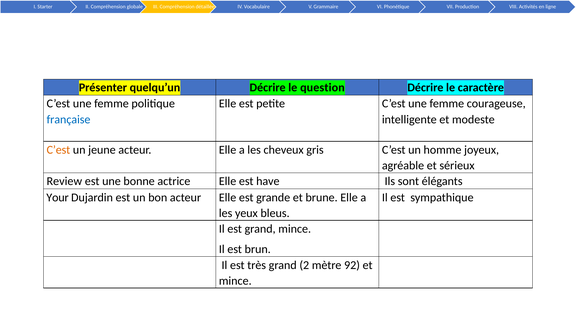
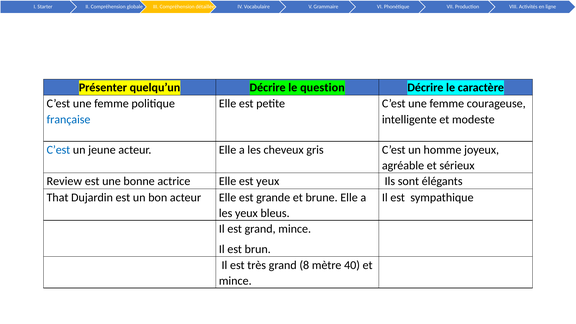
C’est colour: orange -> blue (58, 150)
est have: have -> yeux (268, 181)
Your: Your -> That (58, 197)
2: 2 -> 8 (304, 265)
92: 92 -> 40 (352, 265)
